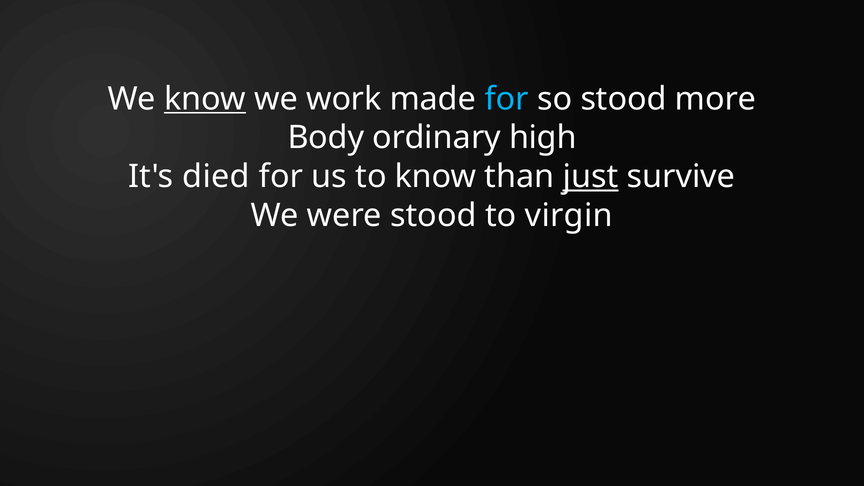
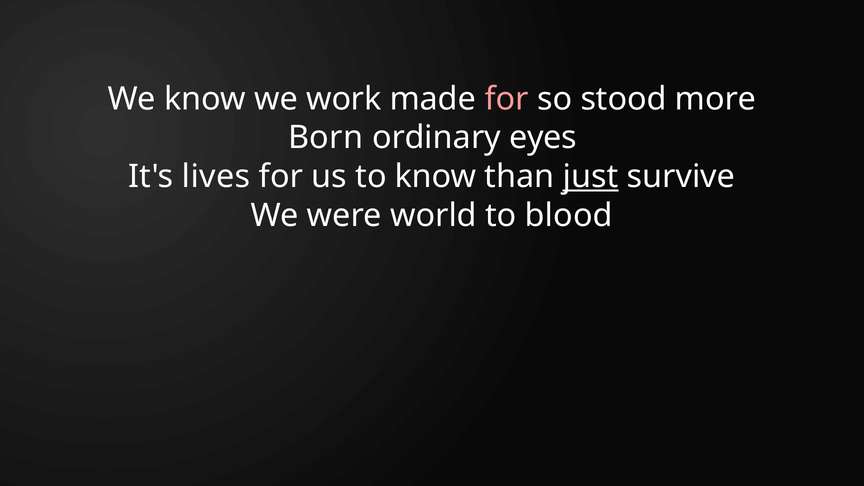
know underline: present -> none (205, 99)
for colour: light blue -> pink (507, 99)
Body: Body -> Born (326, 138)
high: high -> eyes (543, 138)
died: died -> lives (216, 177)
were stood: stood -> world (433, 216)
virgin: virgin -> blood (569, 216)
